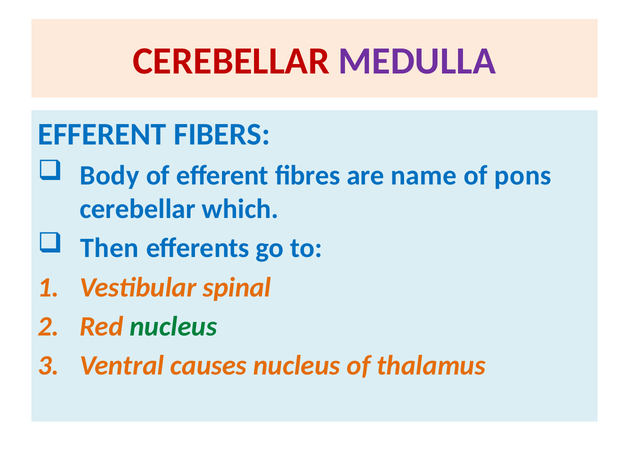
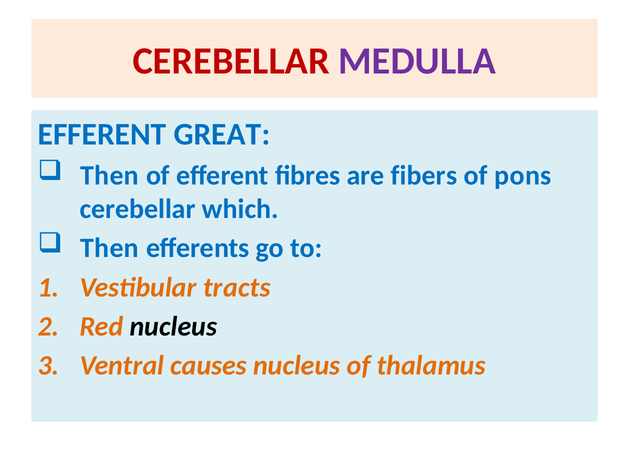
FIBERS: FIBERS -> GREAT (222, 134)
Body: Body -> Then (110, 175)
name: name -> fibers (424, 175)
spinal: spinal -> tracts (237, 287)
nucleus colour: green -> black (173, 326)
